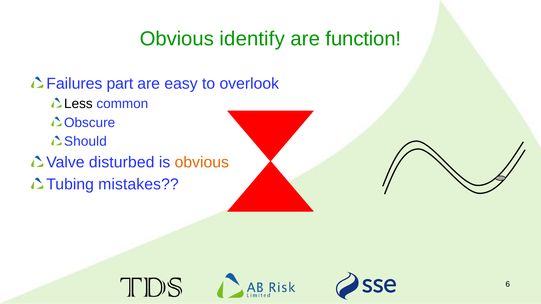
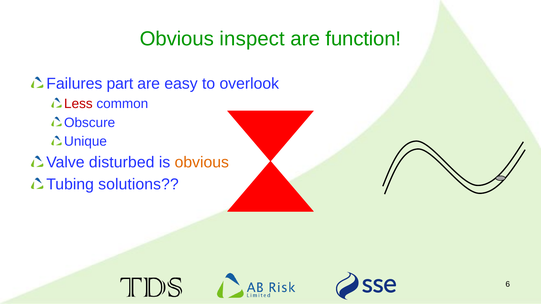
identify: identify -> inspect (252, 39)
Less colour: black -> red (78, 104)
Should: Should -> Unique (86, 142)
mistakes: mistakes -> solutions (138, 185)
